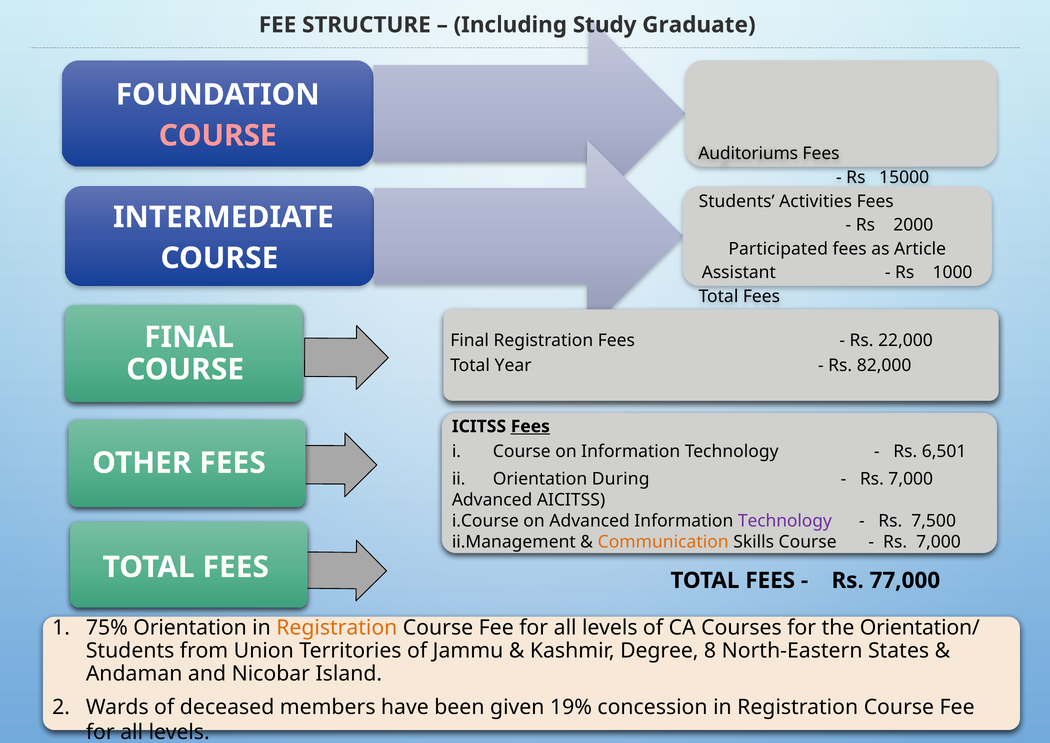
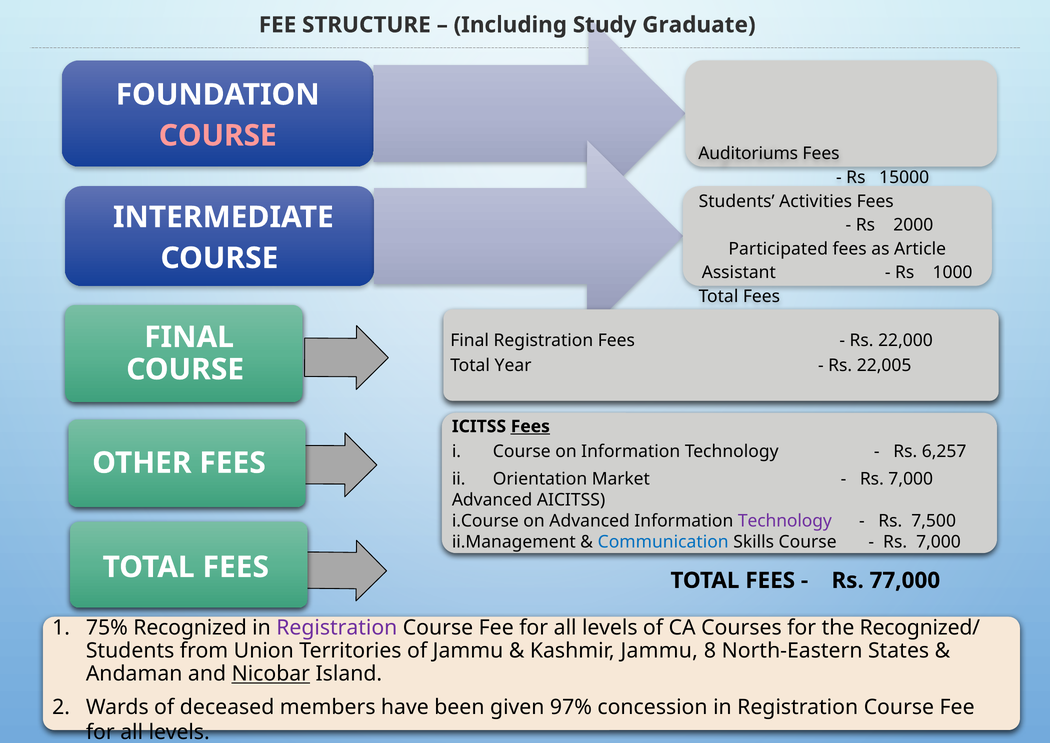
82,000: 82,000 -> 22,005 (884, 365)
6,501: 6,501 -> 6,257 (944, 451)
During: During -> Market (621, 479)
Communication colour: orange -> blue (663, 542)
75% Orientation: Orientation -> Recognized (190, 628)
Registration colour: orange -> purple (337, 628)
Orientation/: Orientation/ -> Recognized/ (920, 628)
Kashmir Degree: Degree -> Jammu (659, 651)
Nicobar underline: none -> present (271, 674)
19%: 19% -> 97% (571, 707)
